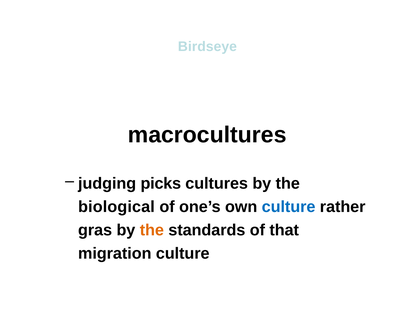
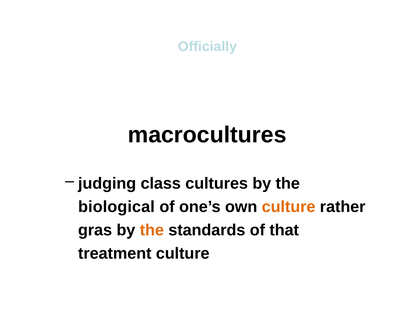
Birdseye: Birdseye -> Officially (207, 47)
picks: picks -> class (161, 183)
culture colour: blue -> orange (289, 206)
migration: migration -> treatment (115, 253)
